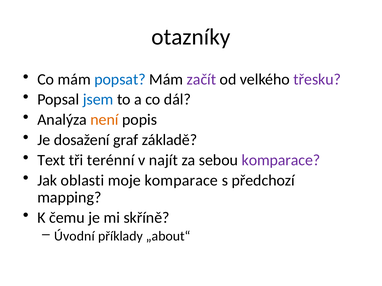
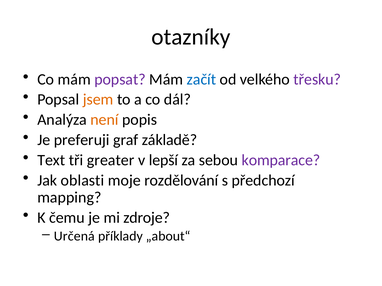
popsat colour: blue -> purple (120, 79)
začít colour: purple -> blue (201, 79)
jsem colour: blue -> orange (98, 100)
dosažení: dosažení -> preferuji (82, 140)
terénní: terénní -> greater (111, 160)
najít: najít -> lepší (164, 160)
moje komparace: komparace -> rozdělování (181, 181)
skříně: skříně -> zdroje (147, 218)
Úvodní: Úvodní -> Určená (74, 237)
